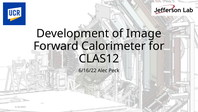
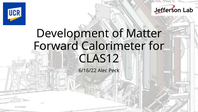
Image: Image -> Matter (144, 33)
